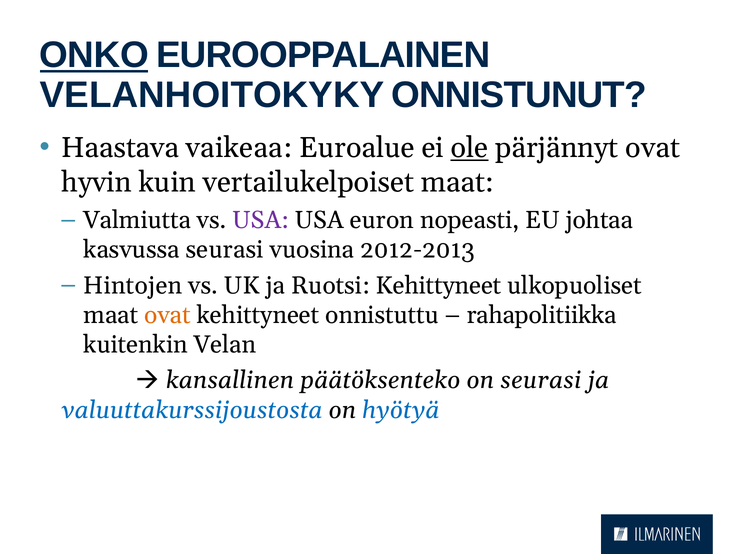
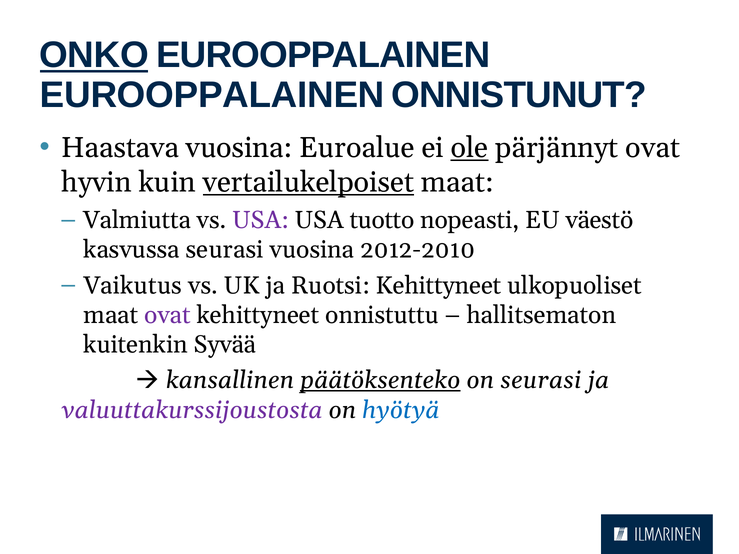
VELANHOITOKYKY: VELANHOITOKYKY -> EUROOPPALAINEN (212, 95)
Haastava vaikeaa: vaikeaa -> vuosina (239, 148)
vertailukelpoiset underline: none -> present (308, 182)
euron: euron -> tuotto (382, 220)
johtaa: johtaa -> väestö (600, 220)
2012-2013: 2012-2013 -> 2012-2010 (418, 250)
Hintojen: Hintojen -> Vaikutus (133, 286)
ovat colour: orange -> purple (168, 315)
rahapolitiikka: rahapolitiikka -> hallitsematon (541, 315)
Velan: Velan -> Syvää (225, 345)
päätöksenteko underline: none -> present (380, 381)
valuuttakurssijoustosta colour: blue -> purple (192, 410)
